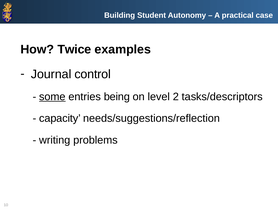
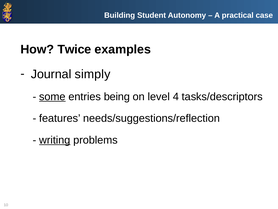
control: control -> simply (93, 74)
2: 2 -> 4 (176, 96)
capacity: capacity -> features (60, 118)
writing underline: none -> present (55, 140)
